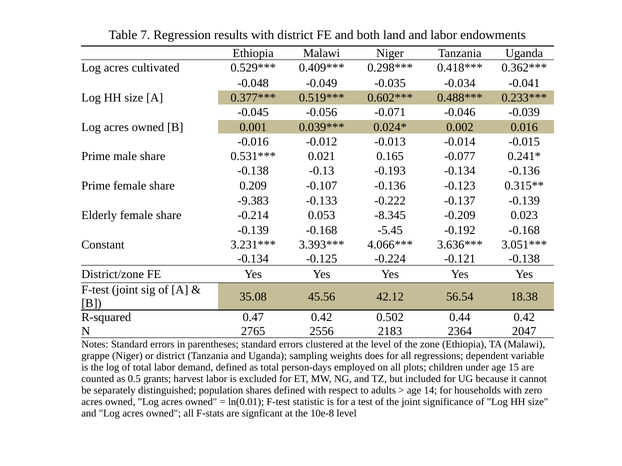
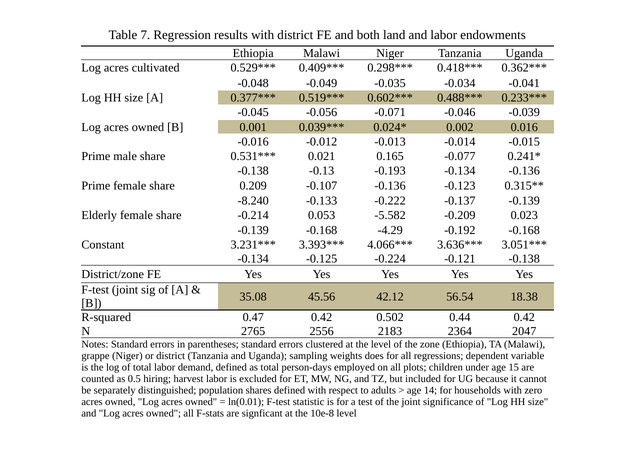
-9.383: -9.383 -> -8.240 (253, 201)
-8.345: -8.345 -> -5.582 (390, 216)
-5.45: -5.45 -> -4.29 (390, 230)
grants: grants -> hiring (157, 379)
